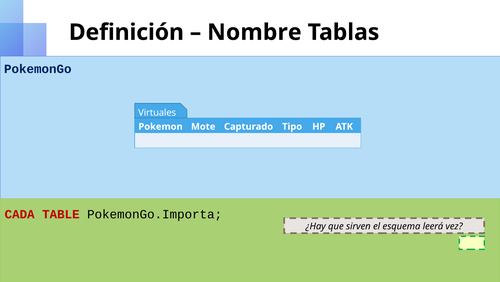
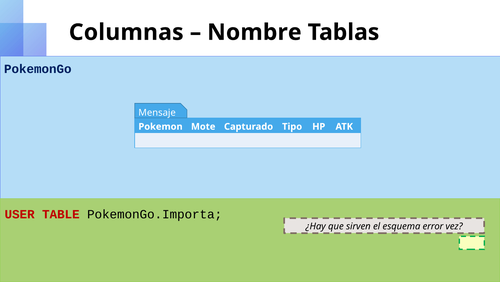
Definición: Definición -> Columnas (126, 32)
Virtuales: Virtuales -> Mensaje (157, 113)
CADA: CADA -> USER (20, 214)
leerá: leerá -> error (433, 226)
